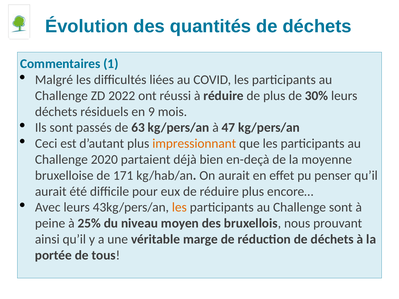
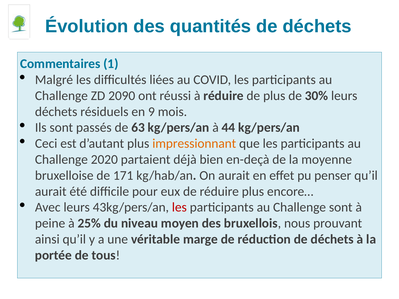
2022: 2022 -> 2090 (122, 96)
47: 47 -> 44 (228, 128)
les colour: orange -> red (179, 208)
